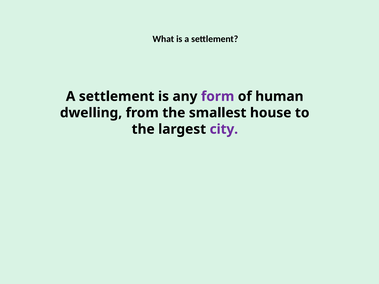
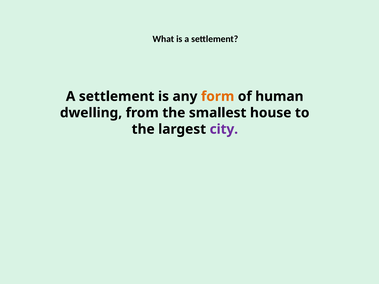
form colour: purple -> orange (218, 96)
